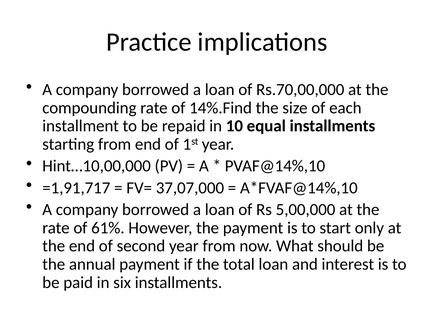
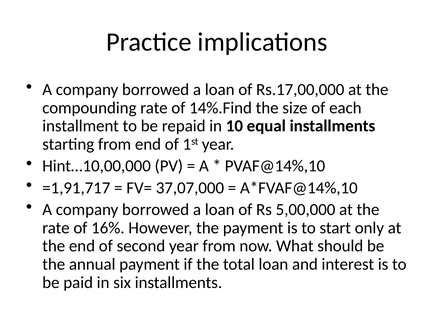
Rs.70,00,000: Rs.70,00,000 -> Rs.17,00,000 (300, 89)
61%: 61% -> 16% (108, 227)
